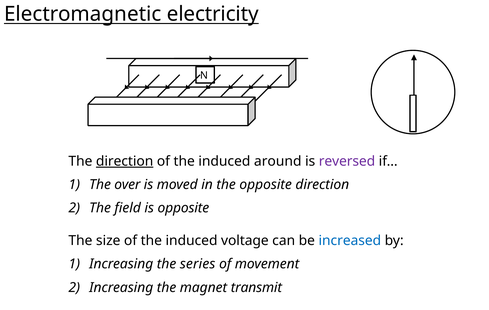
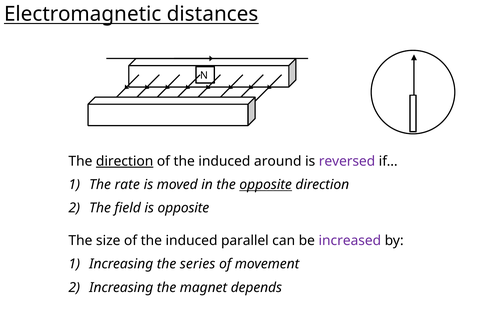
electricity: electricity -> distances (213, 14)
over: over -> rate (127, 185)
opposite underline: none -> present (266, 185)
voltage: voltage -> parallel (245, 241)
increased colour: blue -> purple (350, 241)
transmit: transmit -> depends (256, 288)
